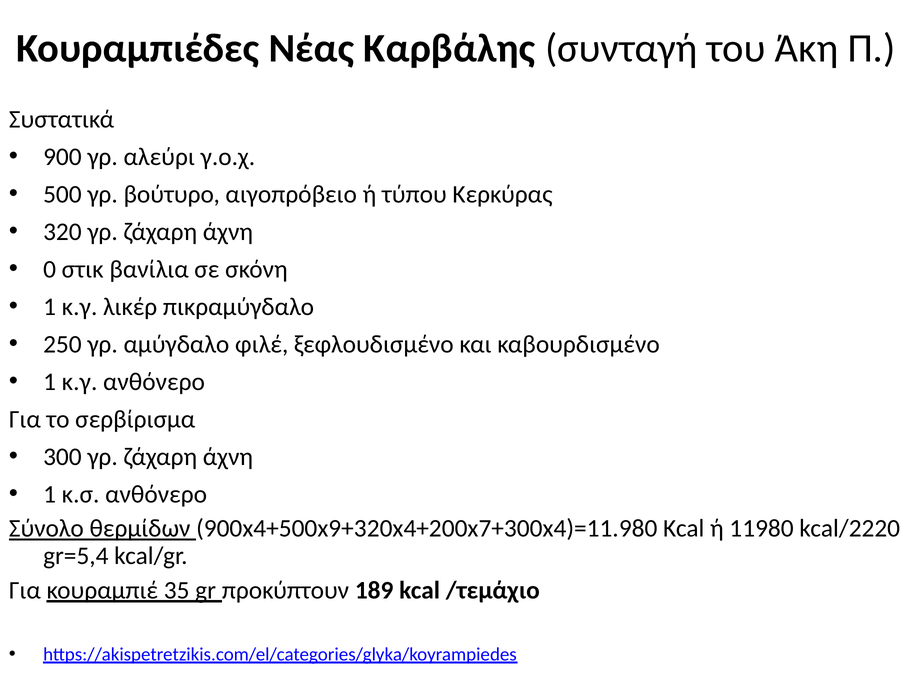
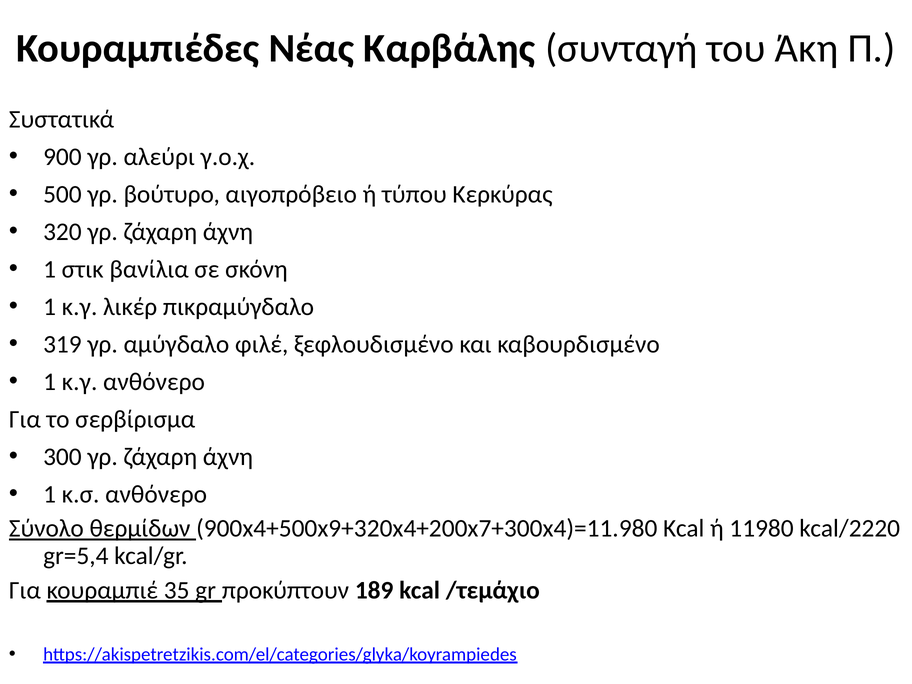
0: 0 -> 1 (50, 269)
250: 250 -> 319 (62, 344)
